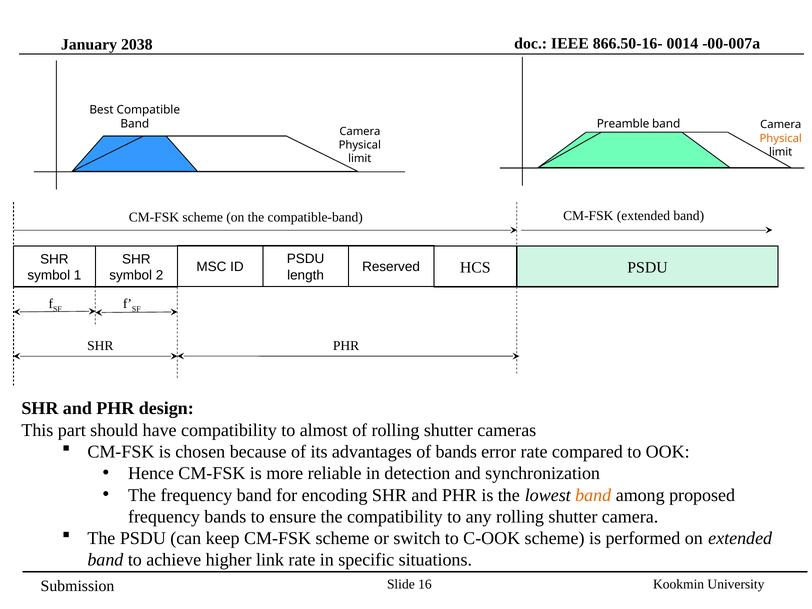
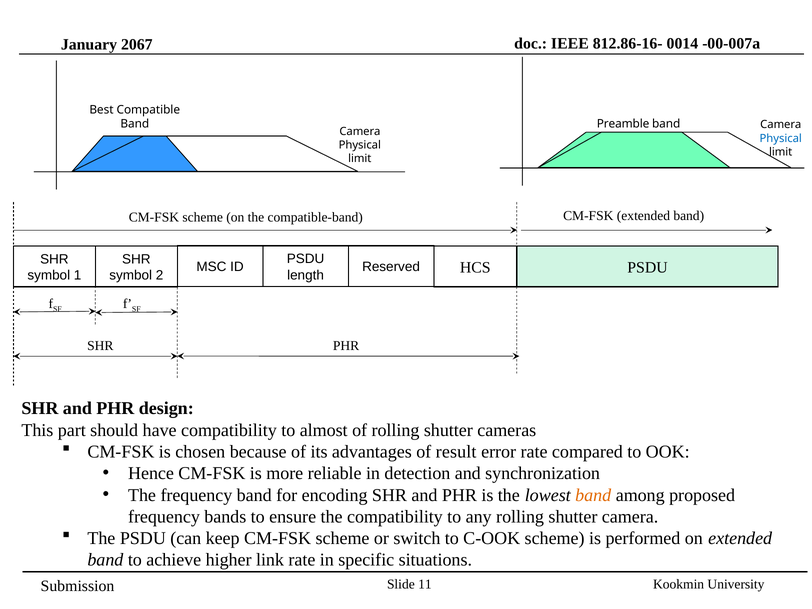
866.50-16-: 866.50-16- -> 812.86-16- (628, 43)
2038: 2038 -> 2067 (137, 44)
Physical colour: orange -> blue (781, 138)
of bands: bands -> result (456, 452)
16: 16 -> 11 (425, 584)
